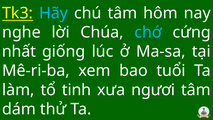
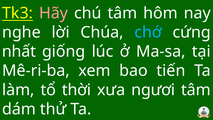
Hãy colour: light blue -> pink (54, 13)
tuổi: tuổi -> tiến (171, 71)
tinh: tinh -> thời (77, 90)
